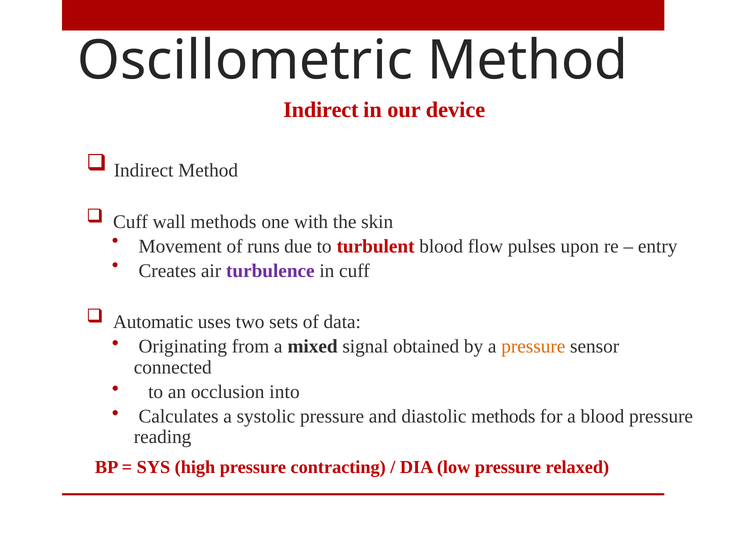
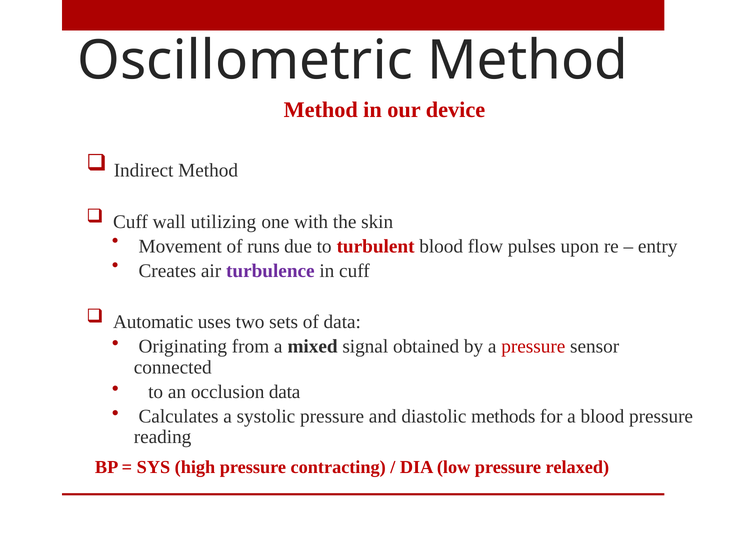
Indirect: Indirect -> Method (321, 110)
wall methods: methods -> utilizing (223, 222)
pressure colour: orange -> red (533, 346)
occlusion into: into -> data (285, 391)
